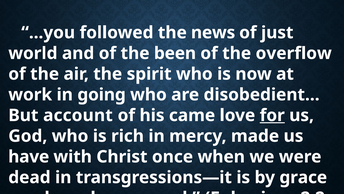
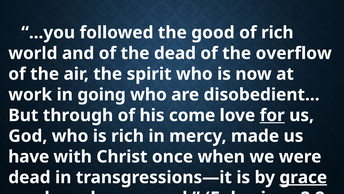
news: news -> good (213, 33)
of just: just -> rich (277, 33)
the been: been -> dead (175, 53)
account: account -> through (78, 115)
came: came -> come (192, 115)
grace underline: none -> present (303, 177)
